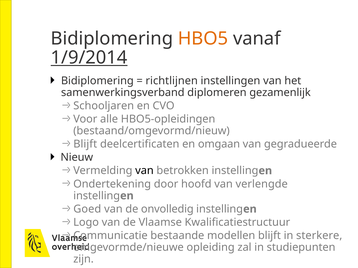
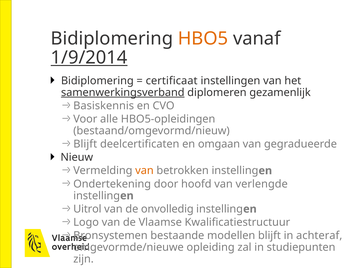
richtlijnen: richtlijnen -> certificaat (172, 81)
samenwerkingsverband underline: none -> present (123, 93)
Schooljaren: Schooljaren -> Basiskennis (104, 106)
van colour: black -> orange (144, 171)
Goed: Goed -> Uitrol (87, 209)
Communicatie: Communicatie -> Bronsystemen (110, 236)
sterkere: sterkere -> achteraf (319, 236)
